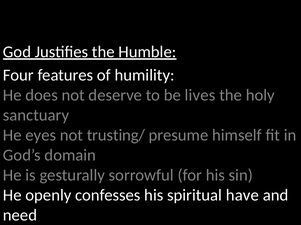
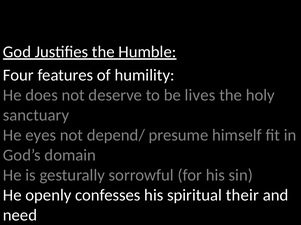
trusting/: trusting/ -> depend/ (116, 136)
have: have -> their (242, 196)
